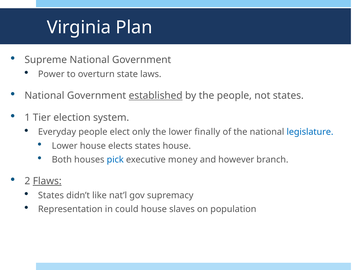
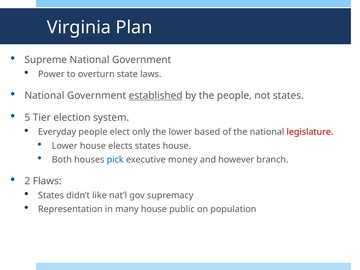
1: 1 -> 5 (27, 118)
finally: finally -> based (207, 132)
legislature colour: blue -> red (310, 132)
Flaws underline: present -> none (47, 181)
could: could -> many (127, 209)
slaves: slaves -> public (182, 209)
